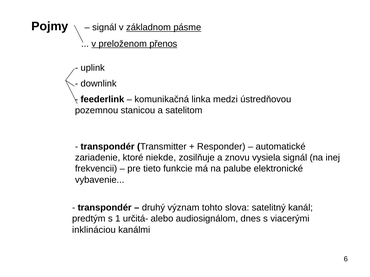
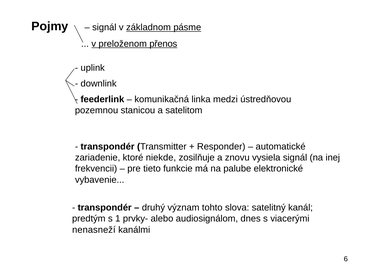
určitá-: určitá- -> prvky- (136, 219)
inklináciou: inklináciou -> nenasneží (94, 230)
